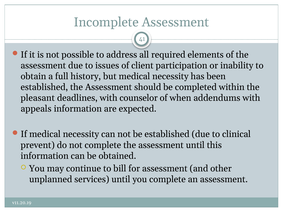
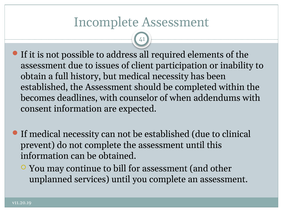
pleasant: pleasant -> becomes (38, 98)
appeals: appeals -> consent (36, 109)
